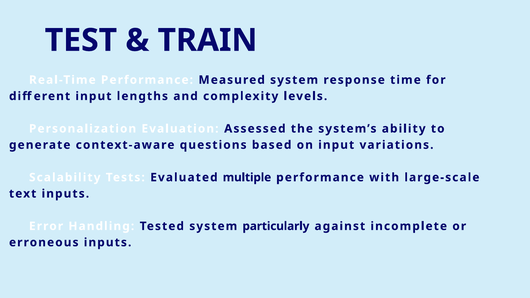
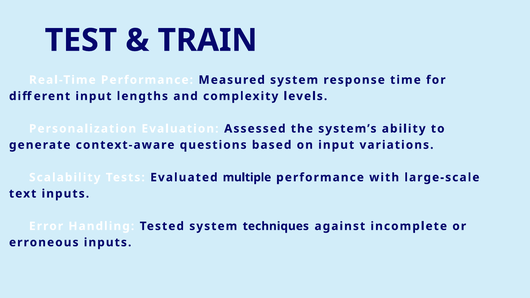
particularly: particularly -> techniques (276, 226)
